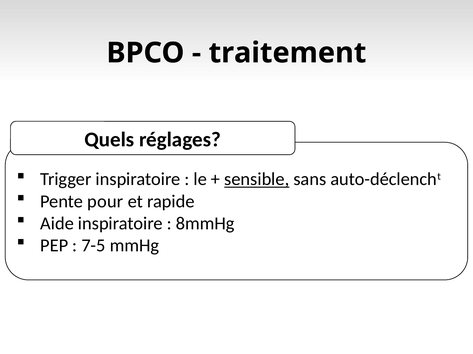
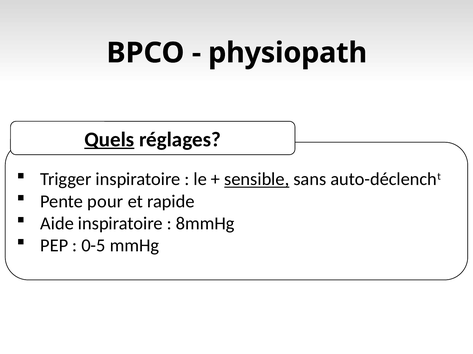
traitement: traitement -> physiopath (288, 53)
Quels underline: none -> present (109, 140)
7-5: 7-5 -> 0-5 (93, 246)
